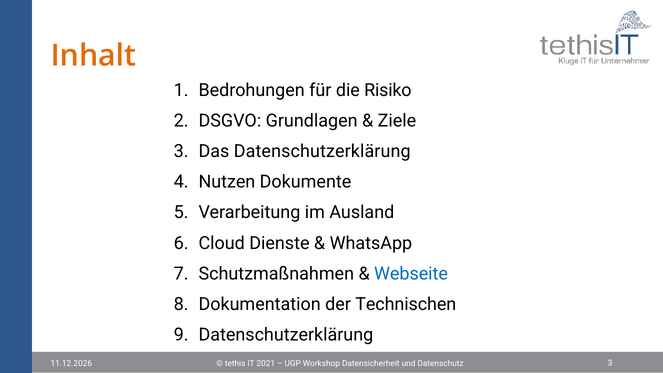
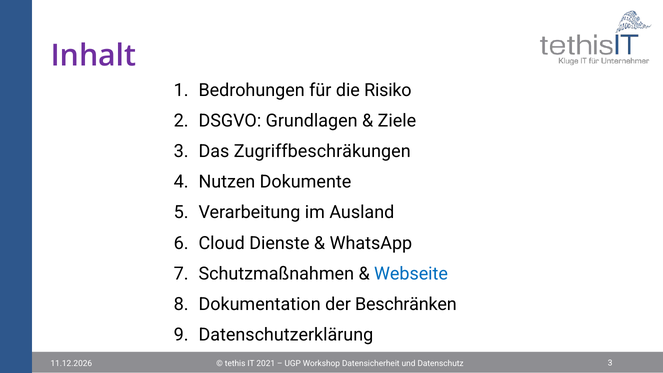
Inhalt colour: orange -> purple (93, 56)
Das Datenschutzerklärung: Datenschutzerklärung -> Zugriffbeschräkungen (322, 151)
Technischen: Technischen -> Beschränken (406, 304)
